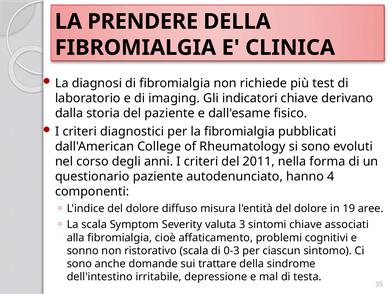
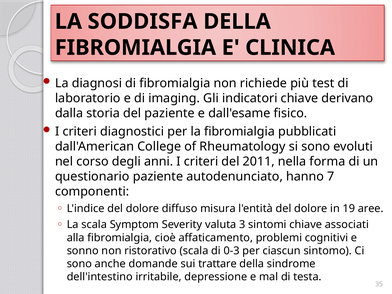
PRENDERE: PRENDERE -> SODDISFA (143, 22)
4: 4 -> 7 (331, 177)
